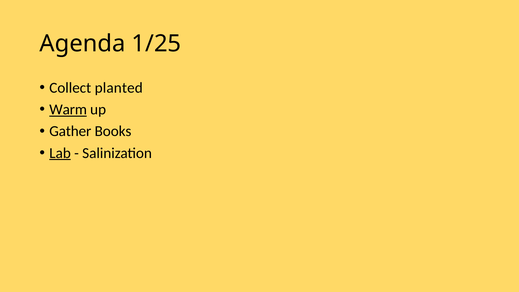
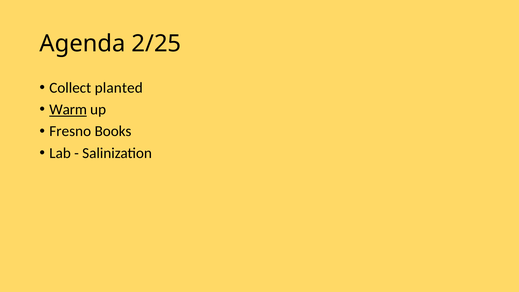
1/25: 1/25 -> 2/25 (156, 44)
Gather: Gather -> Fresno (70, 131)
Lab underline: present -> none (60, 153)
